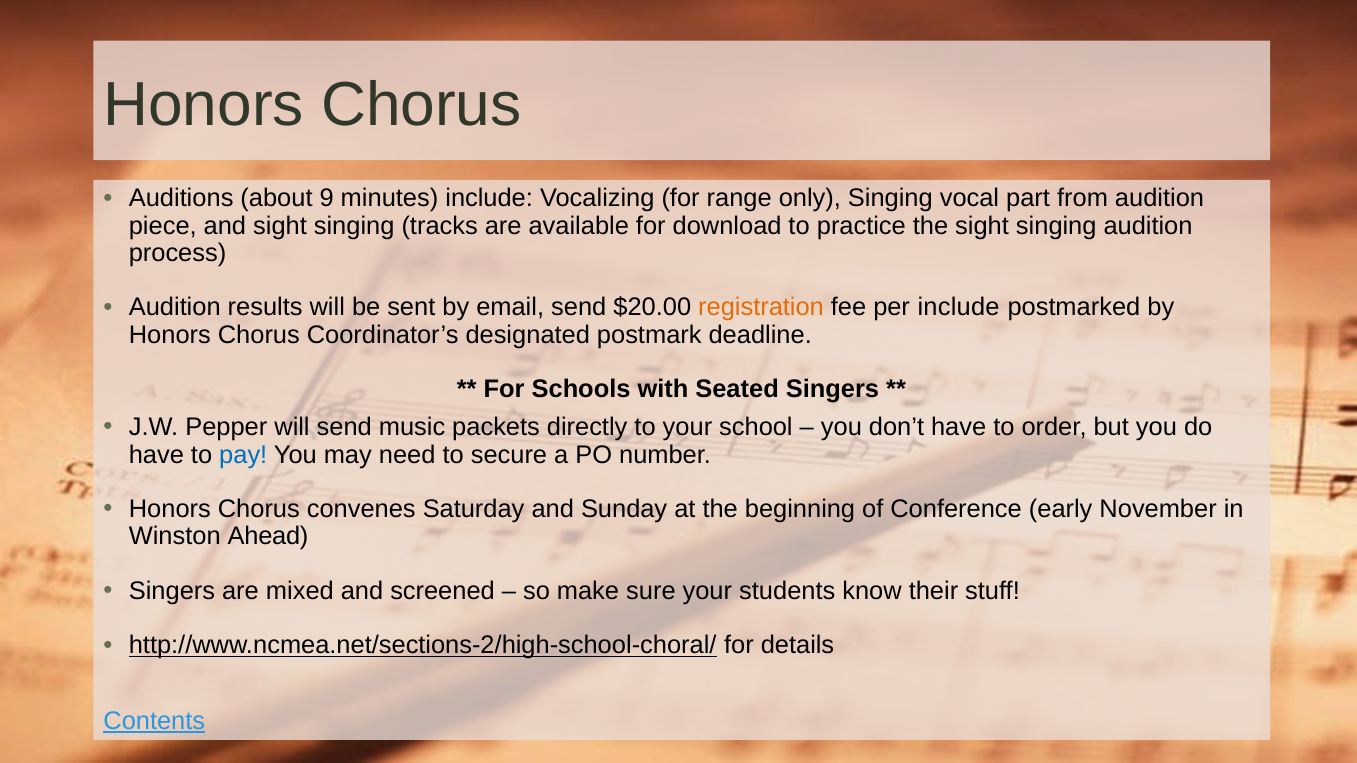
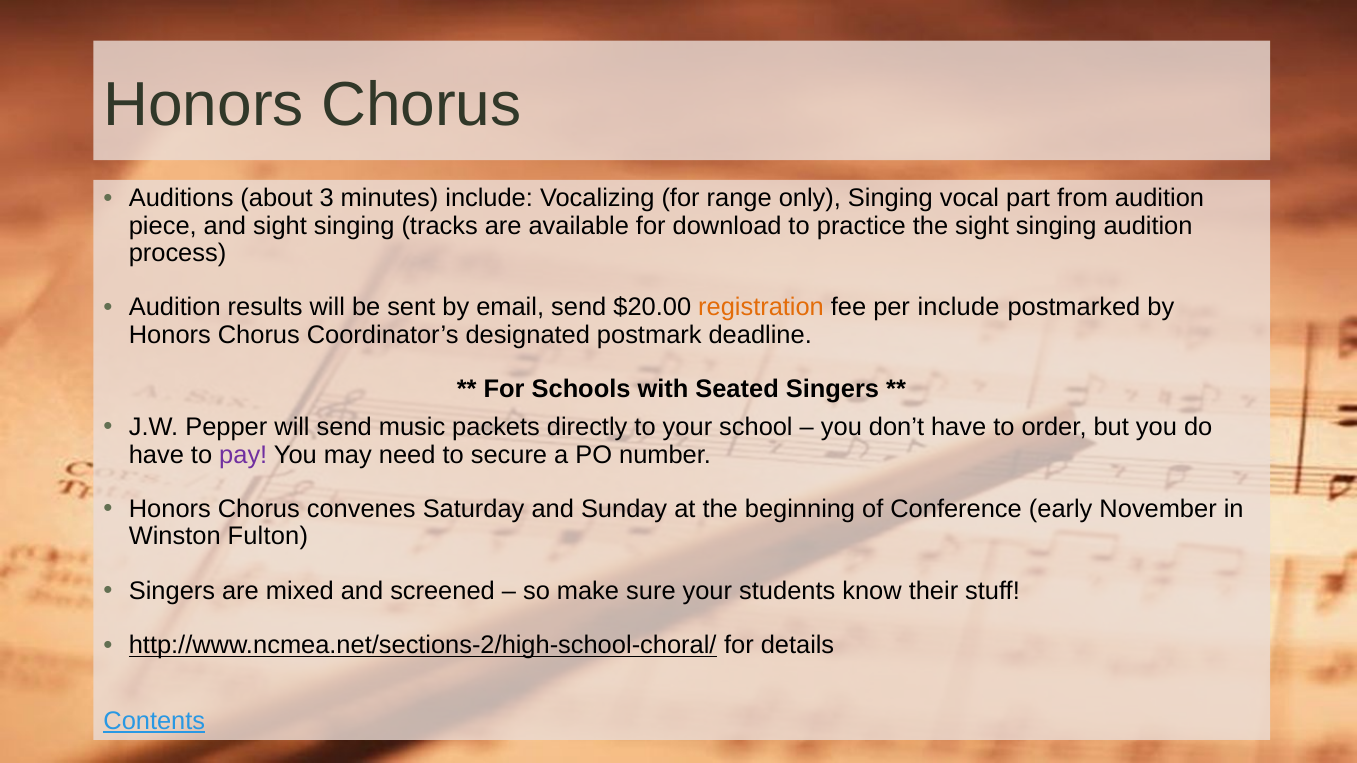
9: 9 -> 3 (327, 199)
pay colour: blue -> purple (243, 455)
Ahead: Ahead -> Fulton (268, 537)
